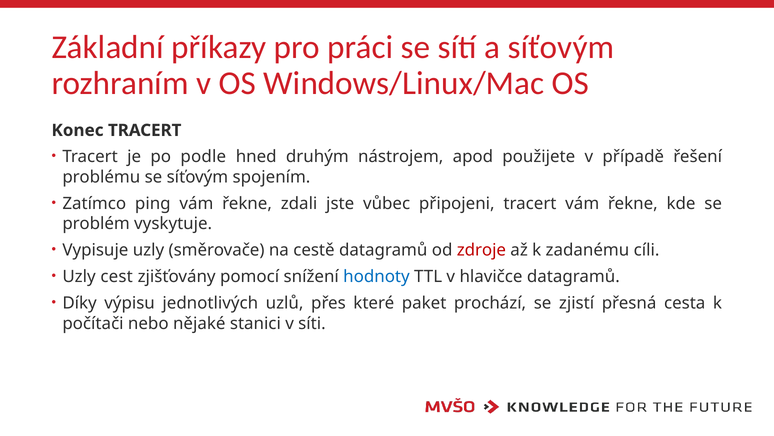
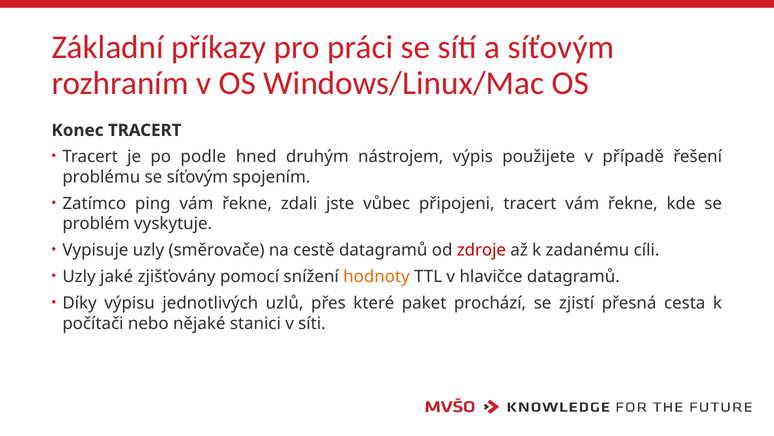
apod: apod -> výpis (473, 157)
cest: cest -> jaké (117, 276)
hodnoty colour: blue -> orange (376, 276)
